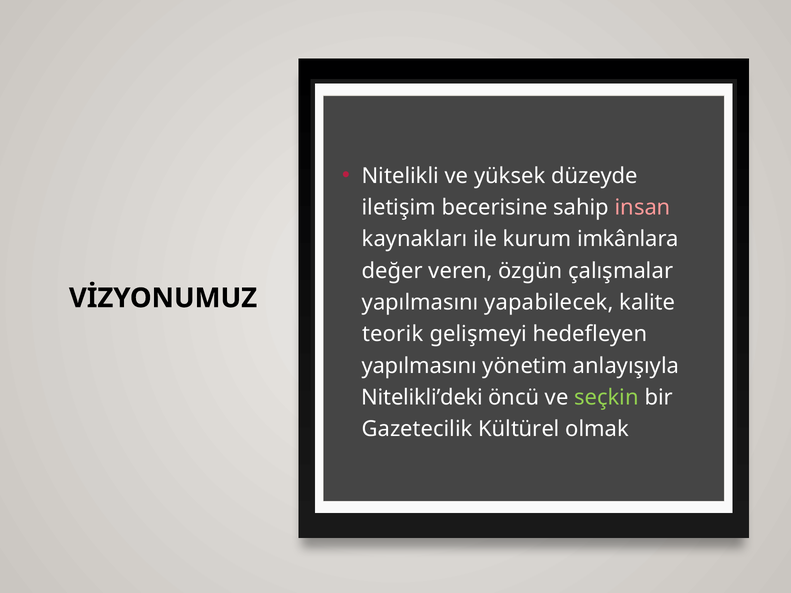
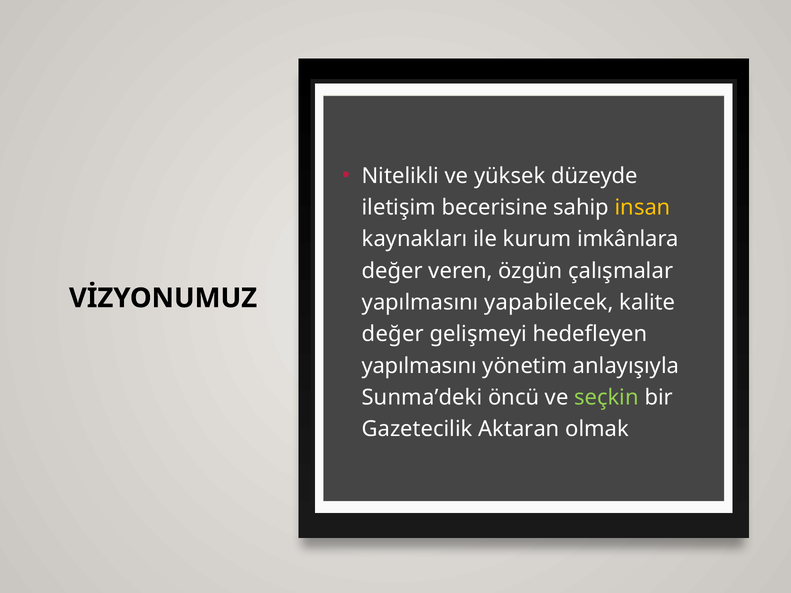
insan colour: pink -> yellow (643, 208)
teorik: teorik -> değer (393, 334)
Nitelikli’deki: Nitelikli’deki -> Sunma’deki (422, 398)
Kültürel: Kültürel -> Aktaran (519, 429)
